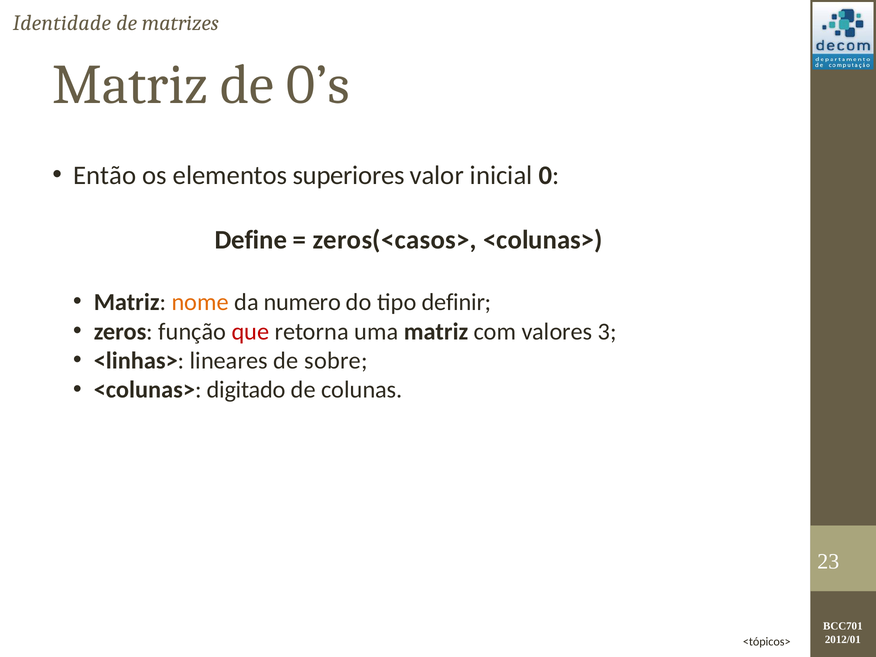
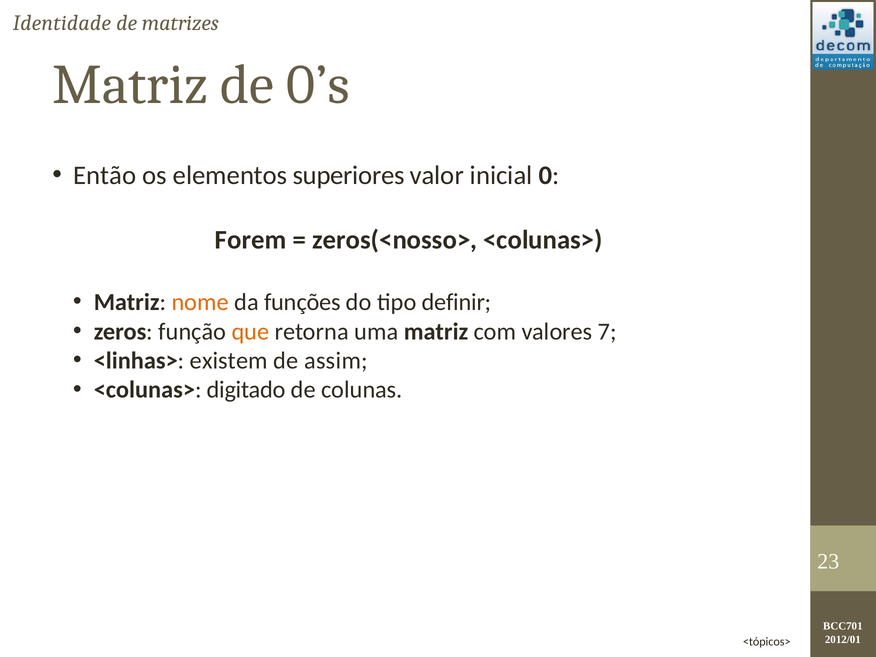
Define: Define -> Forem (251, 240)
zeros(<casos>: zeros(<casos> -> zeros(<nosso> (395, 240)
numero: numero -> funções (302, 302)
que colour: red -> orange (250, 332)
3: 3 -> 7 (607, 332)
lineares: lineares -> existem (229, 361)
sobre: sobre -> assim (336, 361)
